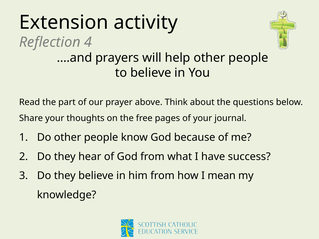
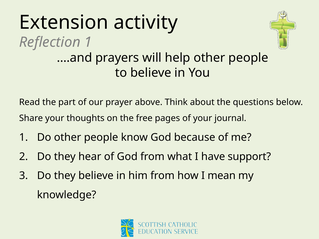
Reflection 4: 4 -> 1 (88, 42)
success: success -> support (249, 157)
